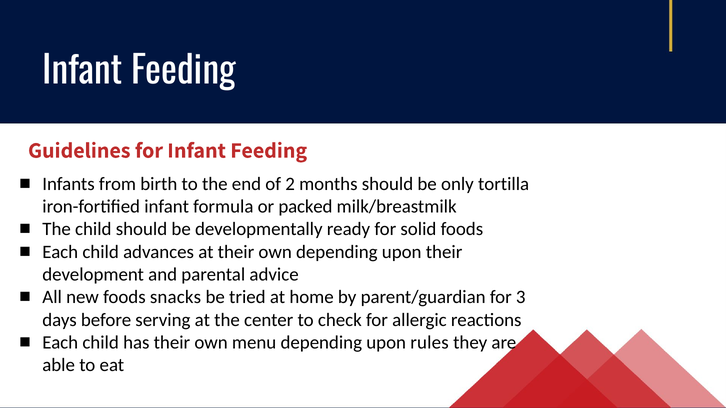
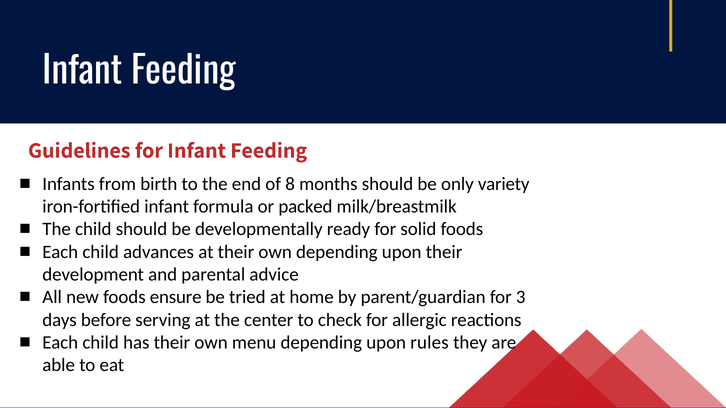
2: 2 -> 8 (290, 184)
tortilla: tortilla -> variety (504, 184)
snacks: snacks -> ensure (176, 297)
